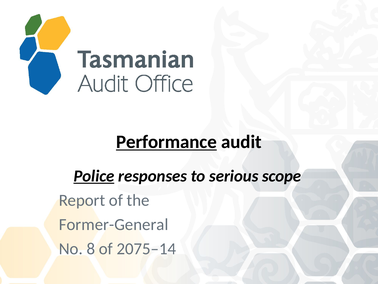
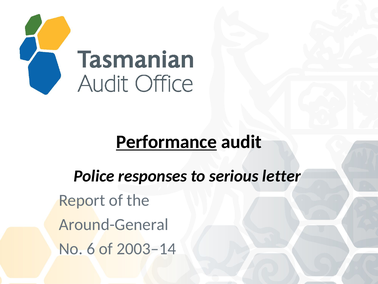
Police underline: present -> none (94, 176)
scope: scope -> letter (282, 176)
Former-General: Former-General -> Around-General (114, 224)
8: 8 -> 6 (91, 248)
2075–14: 2075–14 -> 2003–14 (146, 248)
